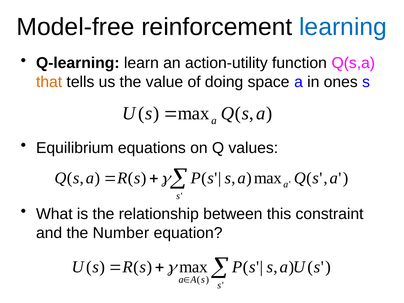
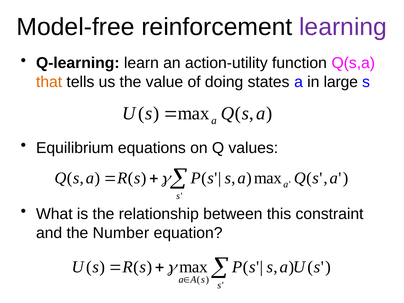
learning colour: blue -> purple (343, 27)
space: space -> states (269, 82)
ones: ones -> large (341, 82)
